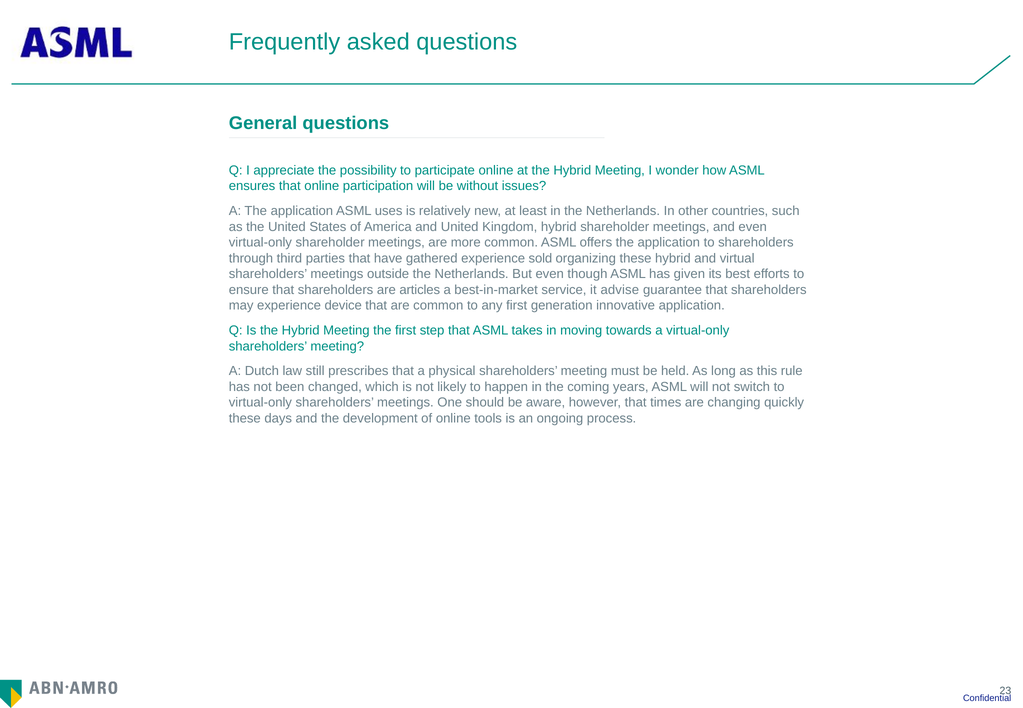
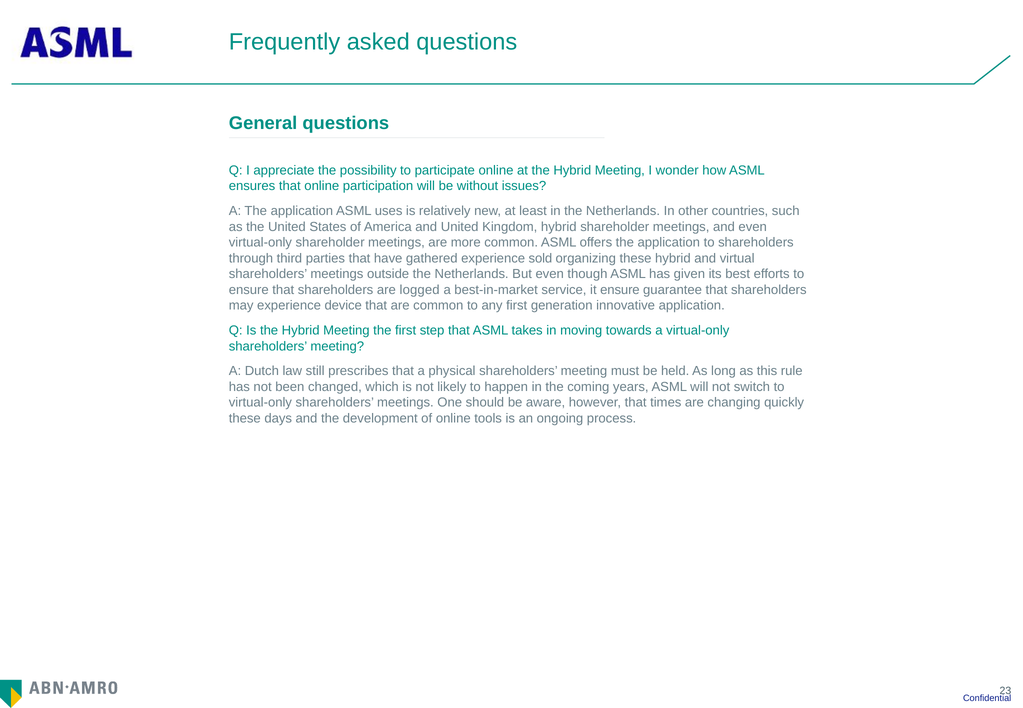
articles: articles -> logged (420, 290)
it advise: advise -> ensure (620, 290)
